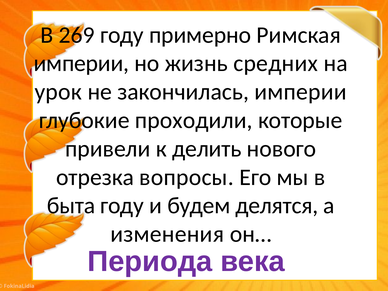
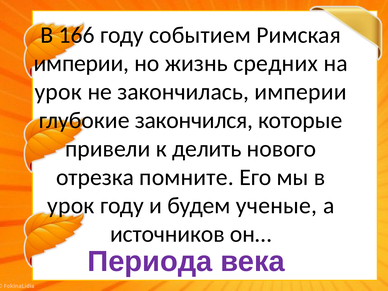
269: 269 -> 166 (77, 35)
примерно: примерно -> событием (200, 35)
проходили: проходили -> закончился (194, 120)
вопросы: вопросы -> помните (187, 177)
быта: быта -> урок (71, 206)
делятся: делятся -> ученые (277, 206)
изменения: изменения -> источников (167, 234)
